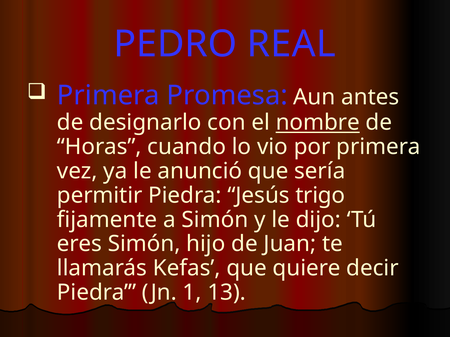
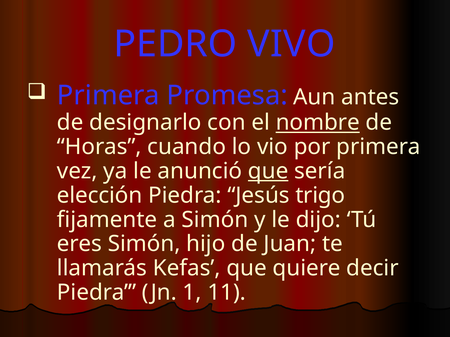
REAL: REAL -> VIVO (291, 44)
que underline: none -> present (268, 171)
permitir: permitir -> elección (100, 196)
13: 13 -> 11 (227, 293)
